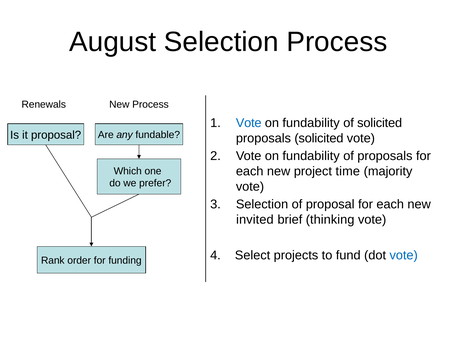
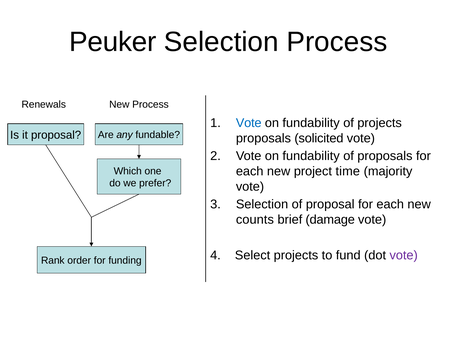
August: August -> Peuker (113, 42)
of solicited: solicited -> projects (380, 123)
invited: invited -> counts (255, 219)
thinking: thinking -> damage (330, 219)
vote colour: blue -> purple (404, 255)
